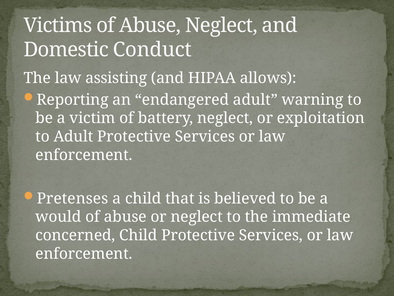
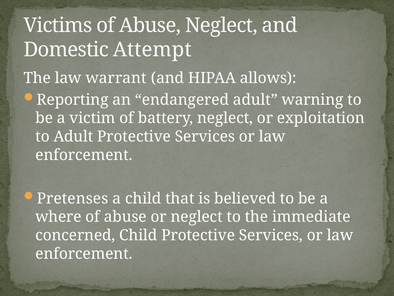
Conduct: Conduct -> Attempt (152, 50)
assisting: assisting -> warrant (116, 78)
would: would -> where (58, 217)
